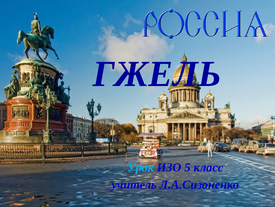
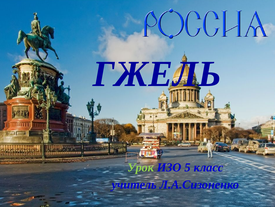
Урок colour: light blue -> light green (141, 167)
